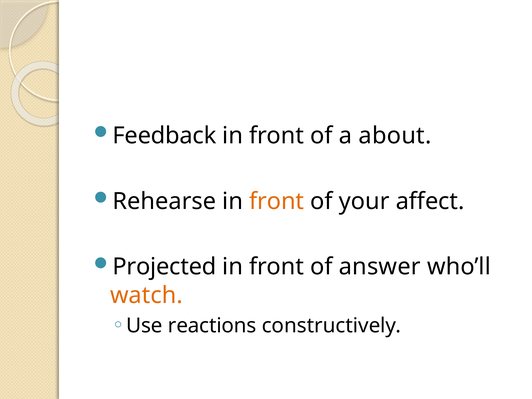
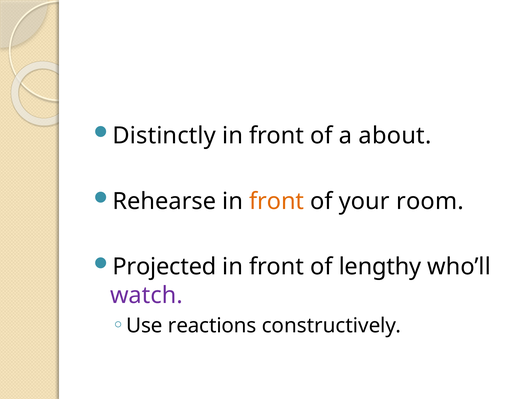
Feedback: Feedback -> Distinctly (164, 136)
affect: affect -> room (430, 201)
answer: answer -> lengthy (380, 267)
watch colour: orange -> purple (146, 295)
